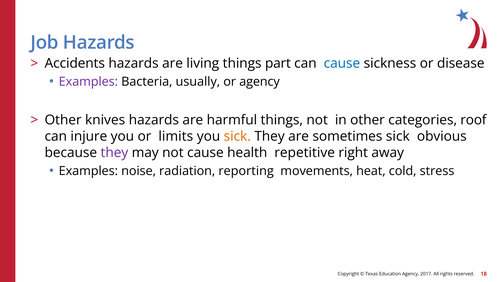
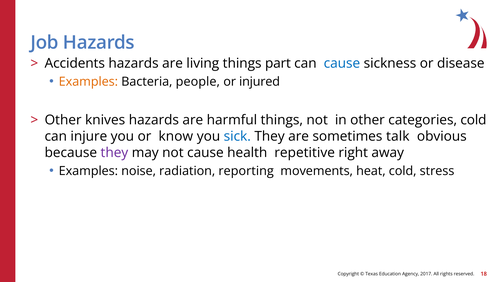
Examples colour: purple -> orange (88, 82)
usually: usually -> people (198, 82)
or agency: agency -> injured (260, 82)
categories roof: roof -> cold (473, 120)
limits: limits -> know (176, 137)
sick colour: orange -> blue (237, 137)
sometimes sick: sick -> talk (398, 137)
